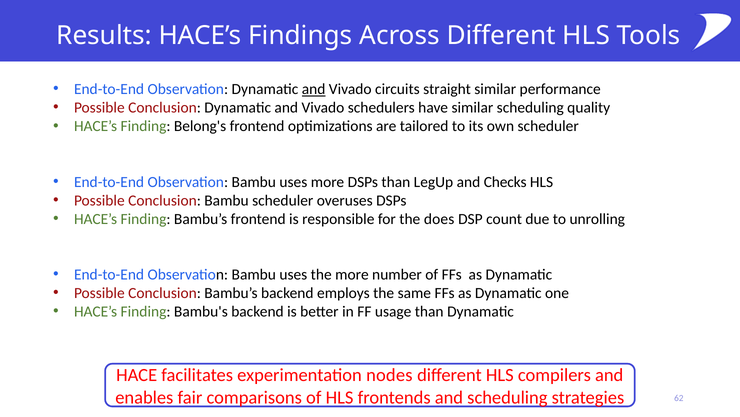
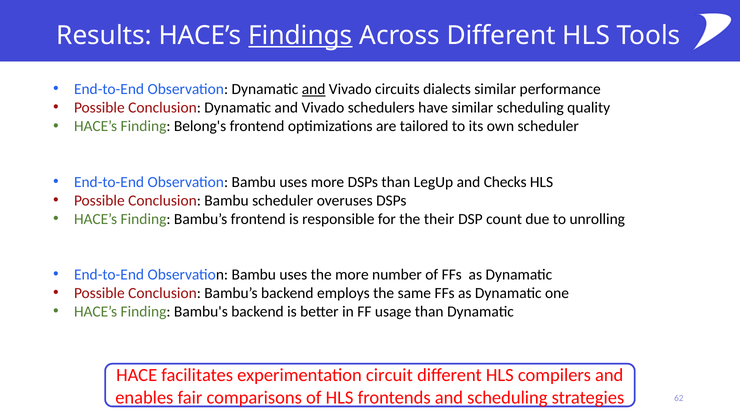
Findings underline: none -> present (300, 36)
straight: straight -> dialects (447, 89)
does: does -> their (439, 219)
nodes: nodes -> circuit (389, 375)
